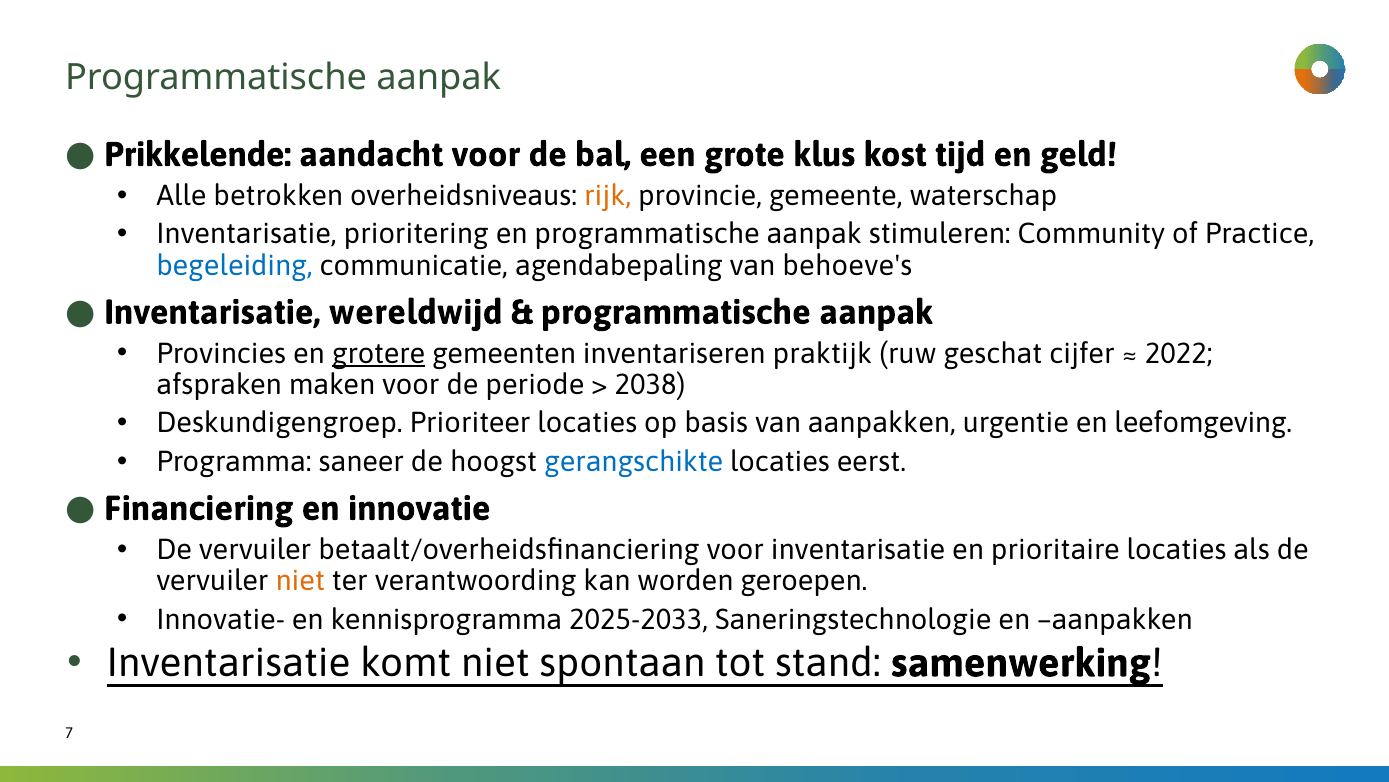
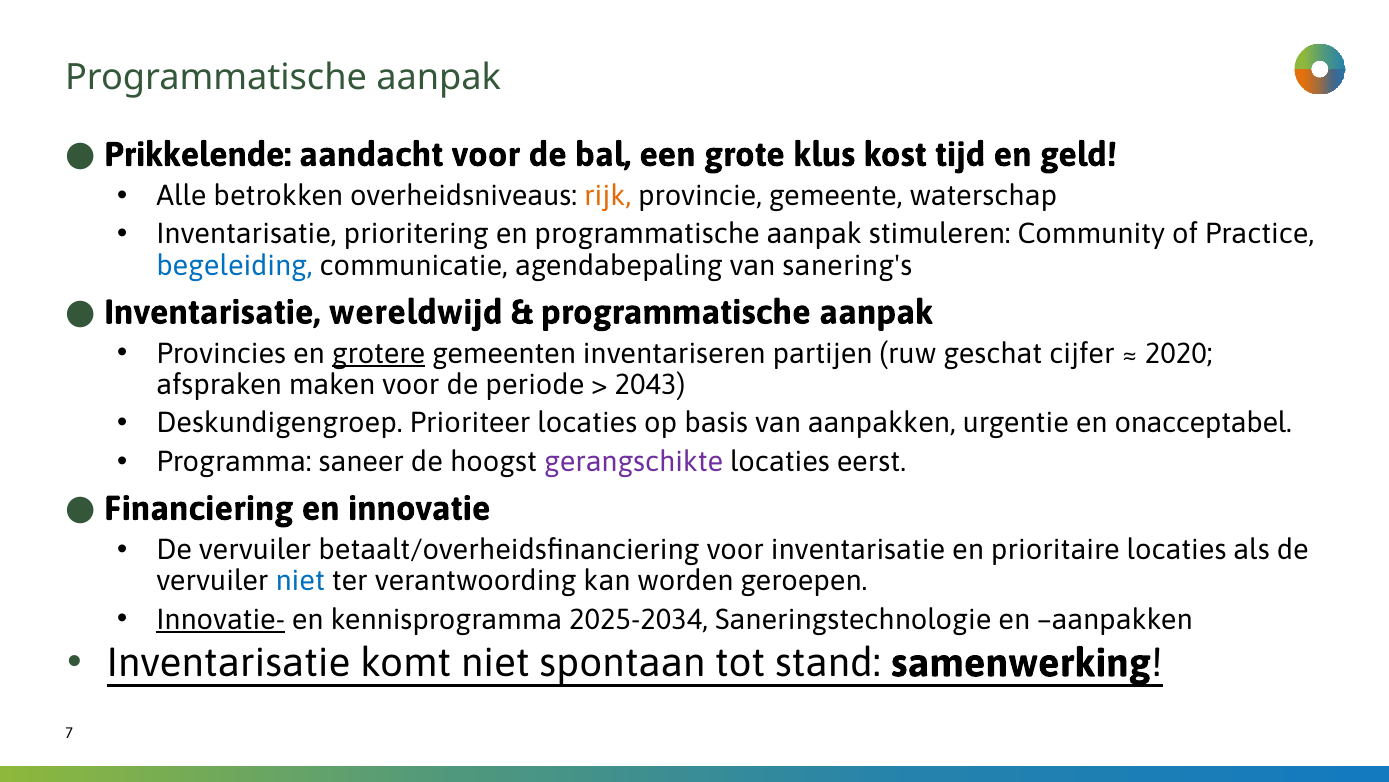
behoeve's: behoeve's -> sanering's (847, 265)
praktijk: praktijk -> partijen (822, 353)
2022: 2022 -> 2020 (1179, 353)
2038: 2038 -> 2043 (650, 384)
leefomgeving: leefomgeving -> onacceptabel (1203, 423)
gerangschikte colour: blue -> purple (634, 461)
niet colour: orange -> blue (300, 581)
Innovatie- underline: none -> present (221, 619)
2025-2033: 2025-2033 -> 2025-2034 (639, 619)
